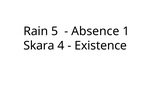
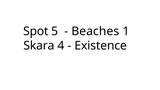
Rain: Rain -> Spot (36, 31)
Absence: Absence -> Beaches (95, 31)
